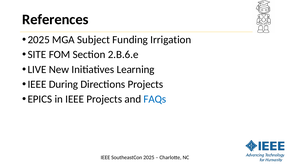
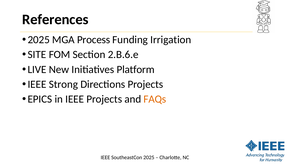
Subject: Subject -> Process (94, 40)
Learning: Learning -> Platform (136, 69)
During: During -> Strong (63, 84)
FAQs colour: blue -> orange (155, 99)
